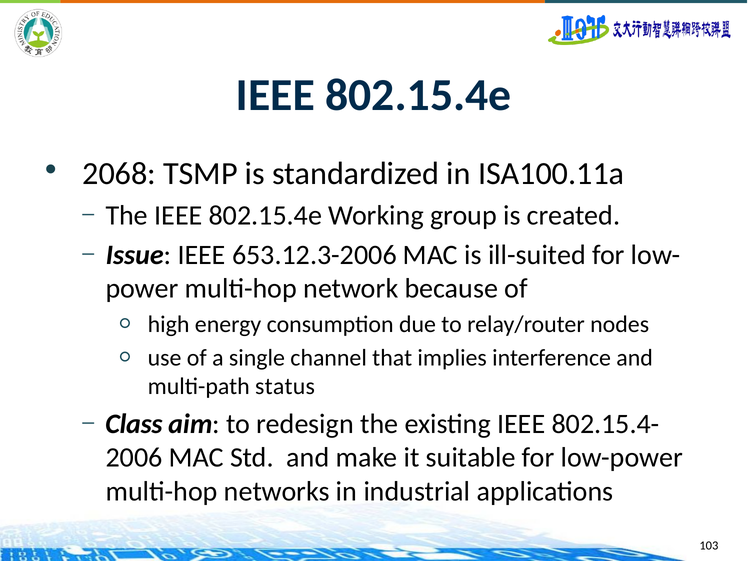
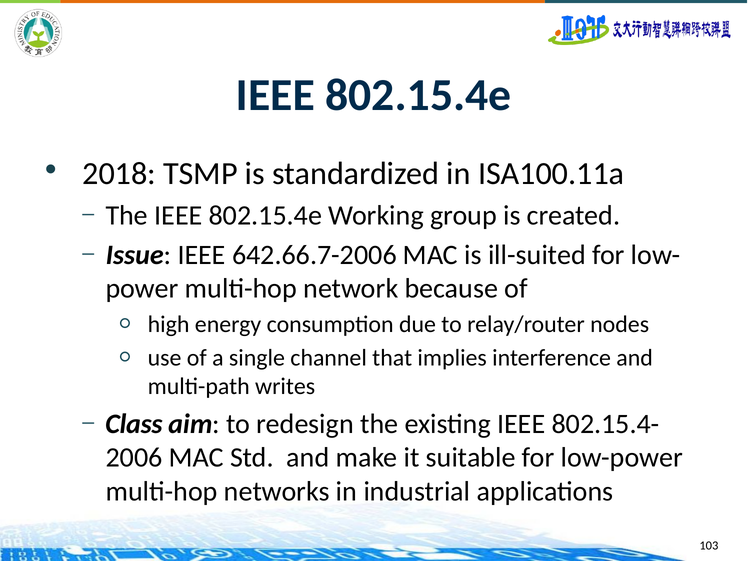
2068: 2068 -> 2018 (119, 174)
653.12.3-2006: 653.12.3-2006 -> 642.66.7-2006 (314, 255)
status: status -> writes (285, 387)
